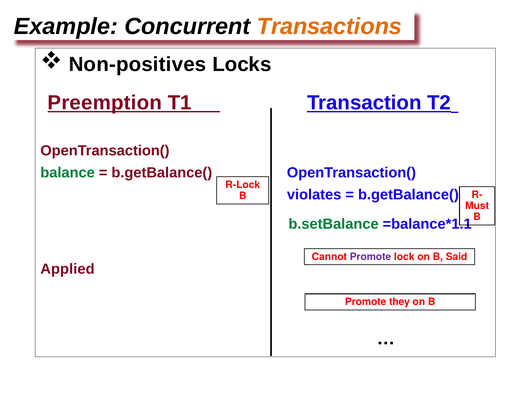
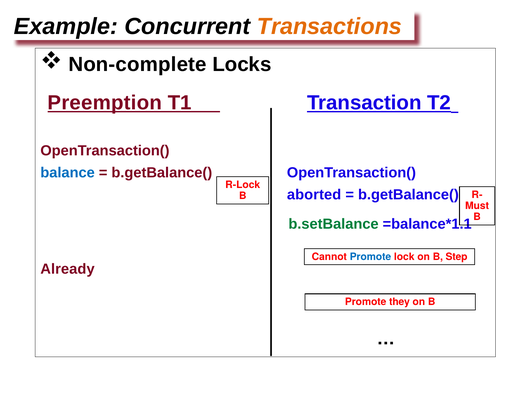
Non-positives: Non-positives -> Non-complete (137, 65)
balance colour: green -> blue (68, 173)
violates: violates -> aborted (314, 195)
Promote colour: purple -> blue (370, 257)
Said: Said -> Step (457, 257)
Applied: Applied -> Already (67, 269)
